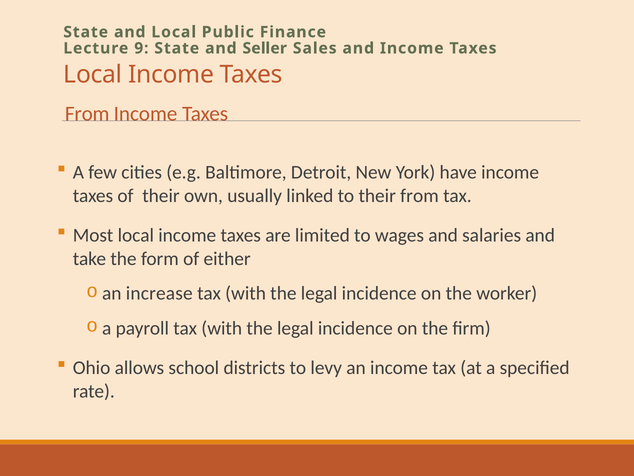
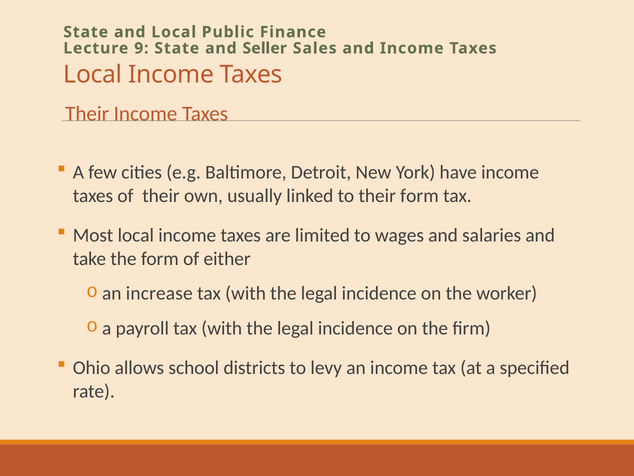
From: From -> Their (87, 113)
their from: from -> form (419, 195)
